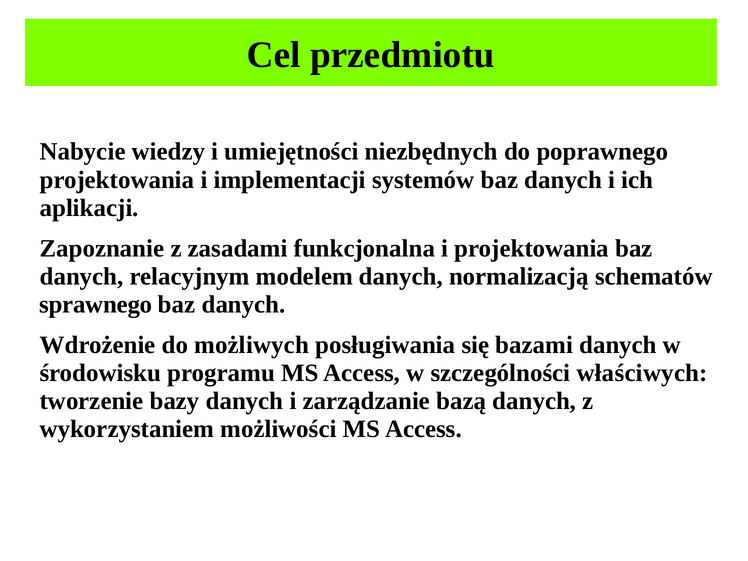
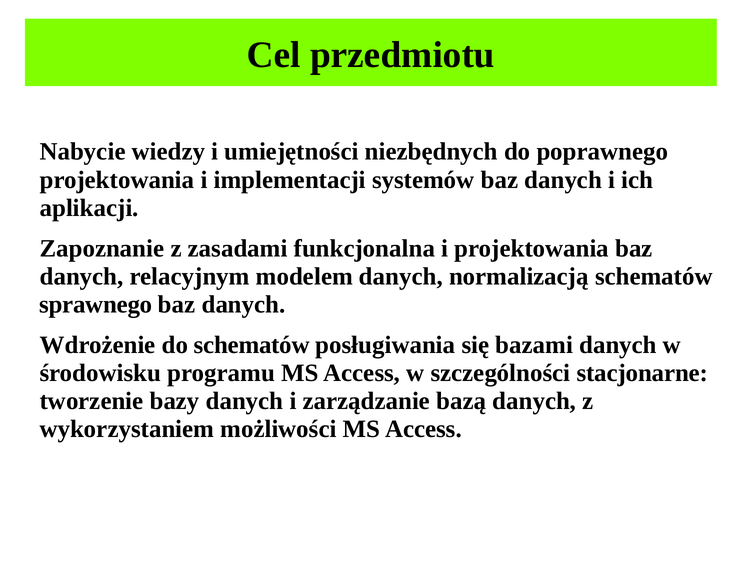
do możliwych: możliwych -> schematów (252, 345)
właściwych: właściwych -> stacjonarne (642, 373)
